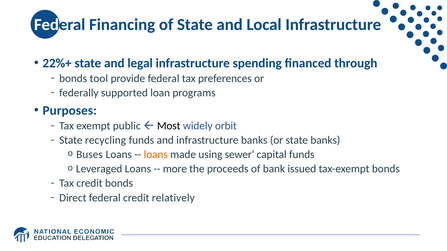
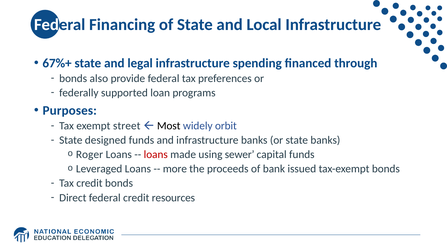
22%+: 22%+ -> 67%+ (57, 63)
tool: tool -> also (99, 79)
public: public -> street (127, 126)
recycling: recycling -> designed (106, 140)
Buses: Buses -> Roger (90, 155)
loans colour: orange -> red (156, 155)
relatively: relatively -> resources (173, 198)
